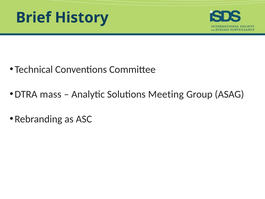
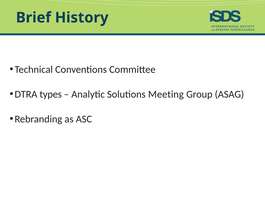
mass: mass -> types (51, 94)
